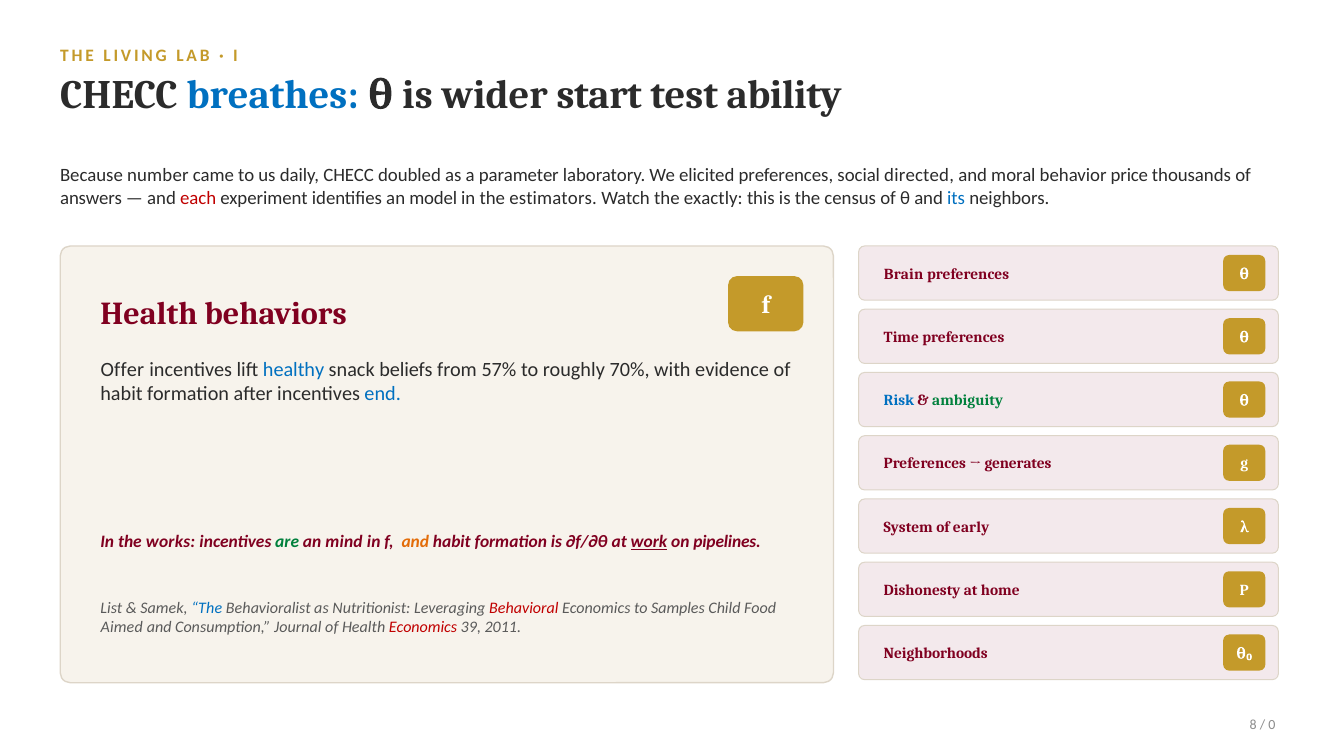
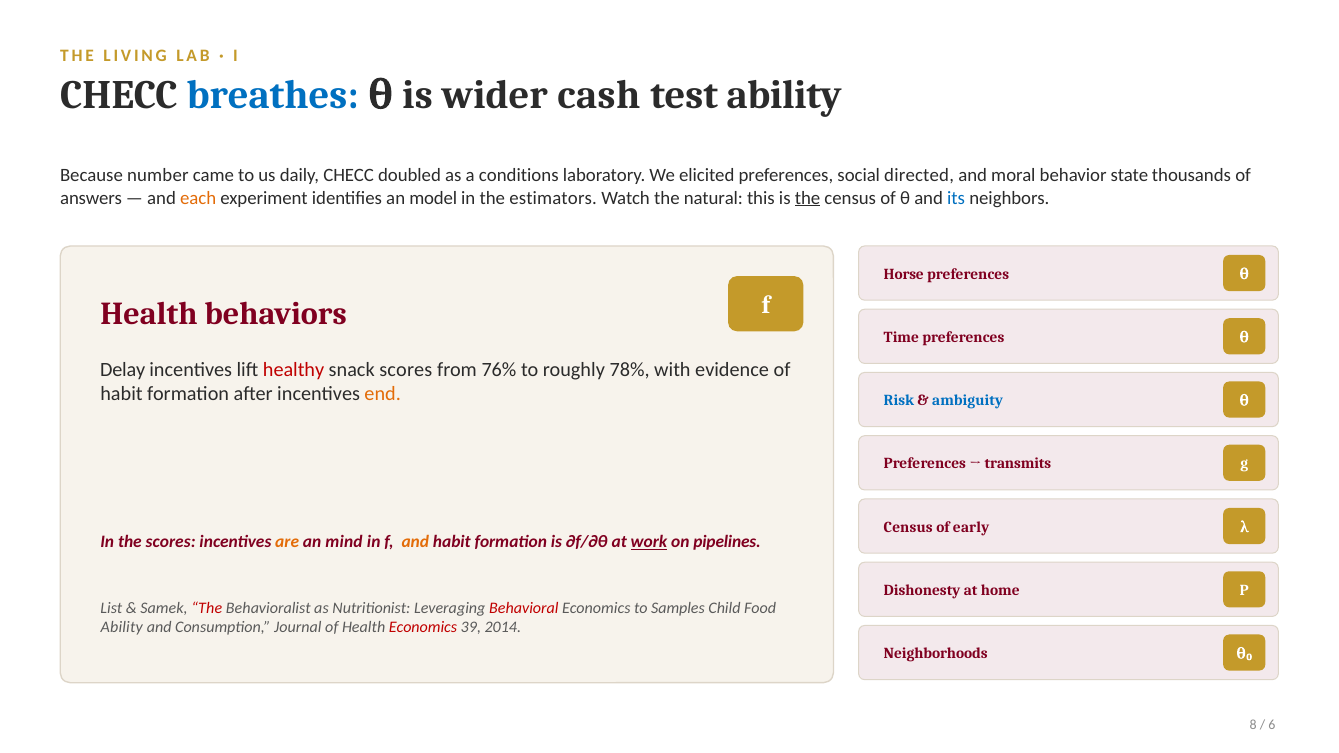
start: start -> cash (599, 95)
parameter: parameter -> conditions (519, 175)
price: price -> state (1129, 175)
each colour: red -> orange (198, 198)
exactly: exactly -> natural (713, 198)
the underline: none -> present (808, 198)
Brain: Brain -> Horse (904, 274)
Offer: Offer -> Delay (123, 370)
healthy colour: blue -> red (294, 370)
snack beliefs: beliefs -> scores (406, 370)
57%: 57% -> 76% (499, 370)
70%: 70% -> 78% (630, 370)
end colour: blue -> orange (383, 394)
ambiguity colour: green -> blue (968, 401)
generates: generates -> transmits (1018, 464)
System: System -> Census (908, 527)
the works: works -> scores (171, 542)
are colour: green -> orange (287, 542)
The colour: blue -> red (207, 608)
Aimed: Aimed -> Ability (122, 628)
2011: 2011 -> 2014 (503, 628)
0: 0 -> 6 (1272, 725)
